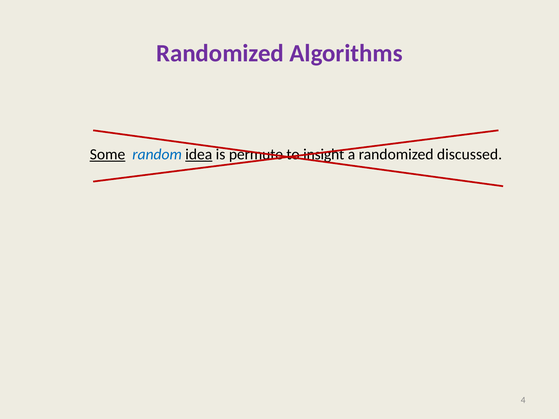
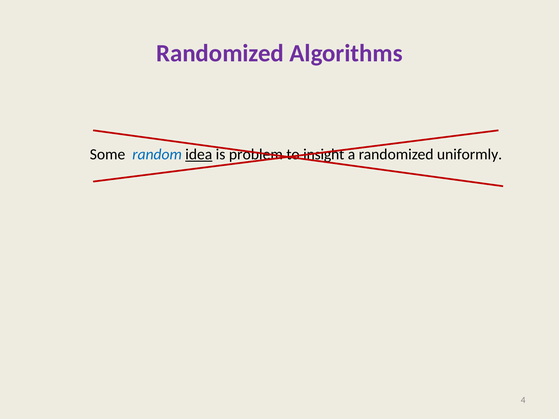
Some underline: present -> none (108, 155)
permute: permute -> problem (256, 155)
discussed: discussed -> uniformly (470, 155)
